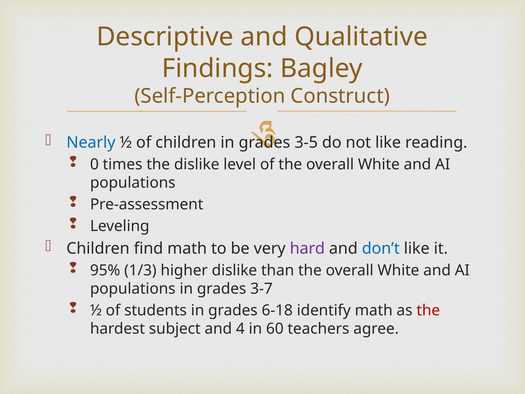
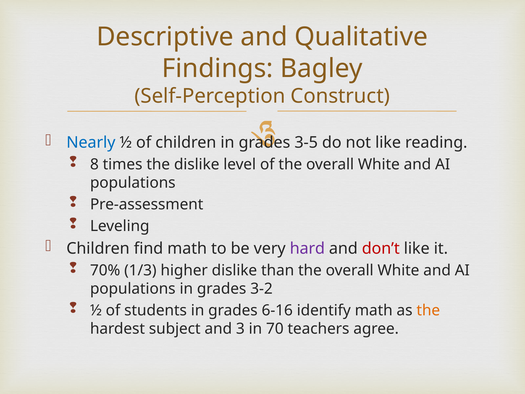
0: 0 -> 8 (94, 164)
don’t colour: blue -> red (381, 248)
95%: 95% -> 70% (105, 270)
3-7: 3-7 -> 3-2 (262, 289)
6-18: 6-18 -> 6-16 (277, 310)
the colour: red -> orange (428, 310)
4: 4 -> 3 (240, 329)
60: 60 -> 70 (275, 329)
